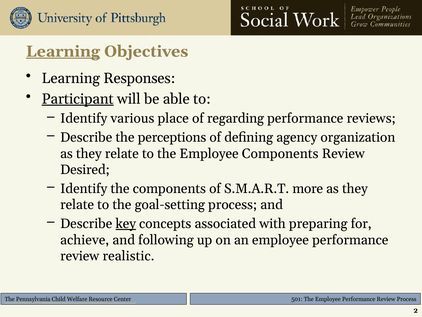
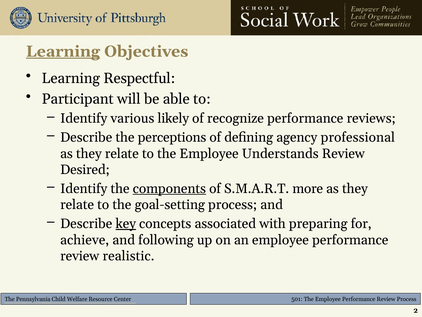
Responses: Responses -> Respectful (139, 78)
Participant underline: present -> none (78, 99)
place: place -> likely (173, 118)
regarding: regarding -> recognize (235, 118)
organization: organization -> professional (358, 137)
Employee Components: Components -> Understands (280, 153)
components underline: none -> present (169, 188)
